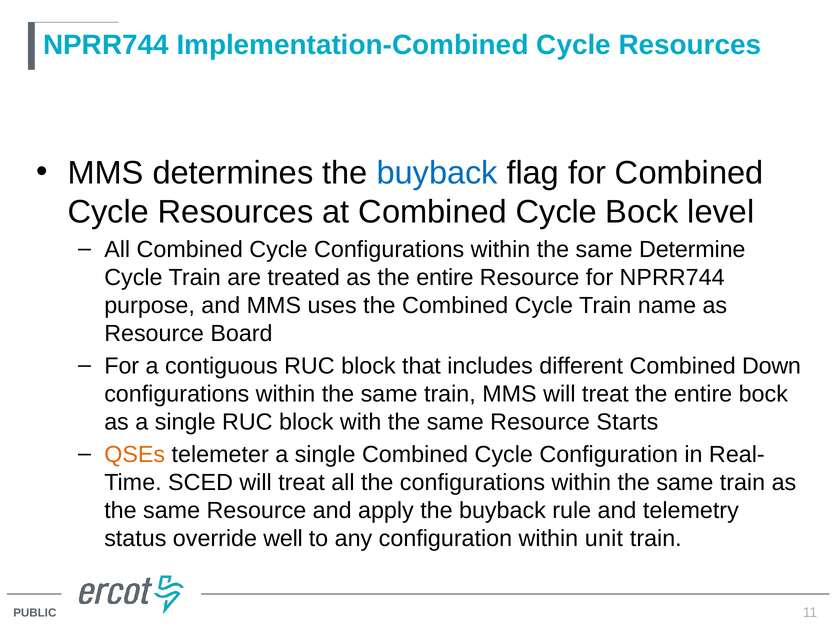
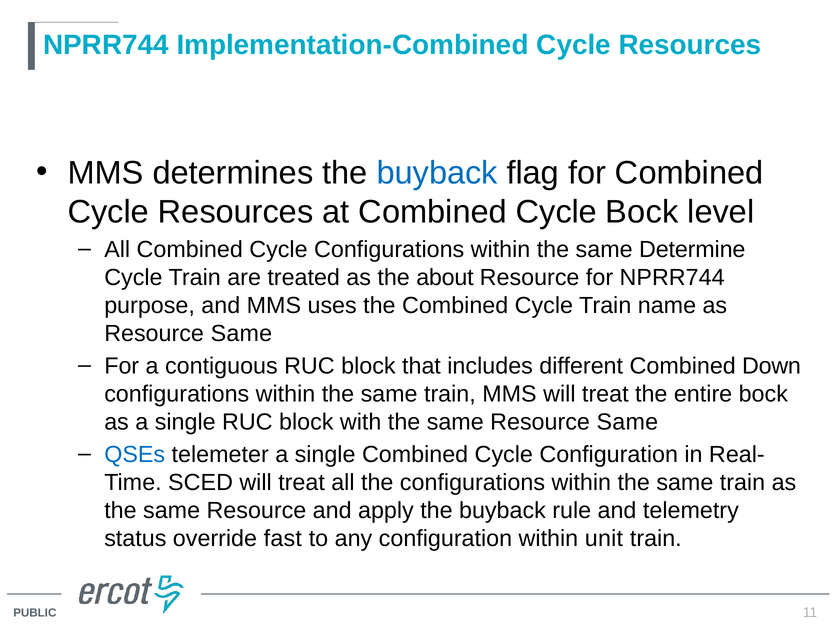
as the entire: entire -> about (445, 277)
Board: Board -> Same (241, 333)
same Resource Starts: Starts -> Same (627, 422)
QSEs colour: orange -> blue (135, 454)
well: well -> fast (283, 538)
